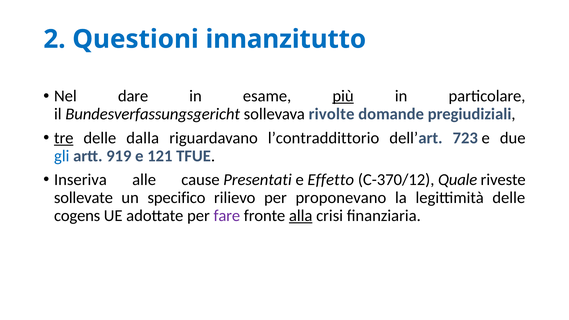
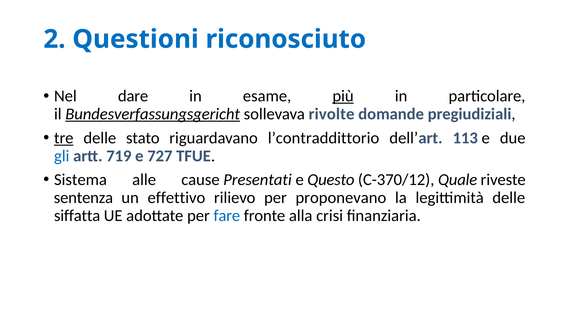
innanzitutto: innanzitutto -> riconosciuto (286, 39)
Bundesverfassungsgericht underline: none -> present (153, 114)
dalla: dalla -> stato (143, 138)
723: 723 -> 113 (465, 138)
919: 919 -> 719 (119, 156)
121: 121 -> 727 (160, 156)
Inseriva: Inseriva -> Sistema (80, 180)
Effetto: Effetto -> Questo (331, 180)
sollevate: sollevate -> sentenza (83, 198)
specifico: specifico -> effettivo (176, 198)
cogens: cogens -> siffatta (77, 216)
fare colour: purple -> blue (227, 216)
alla underline: present -> none (301, 216)
